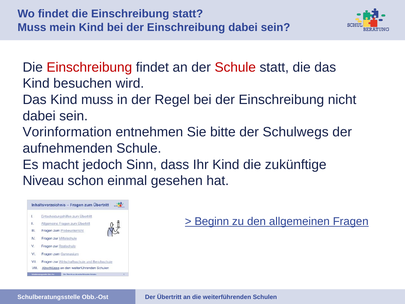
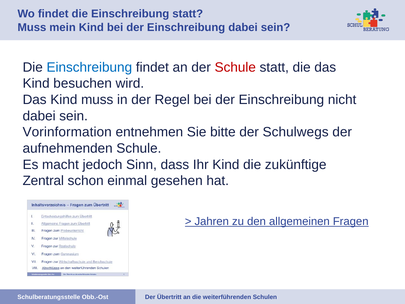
Einschreibung colour: red -> blue (89, 67)
Niveau: Niveau -> Zentral (43, 181)
Beginn: Beginn -> Jahren (212, 221)
